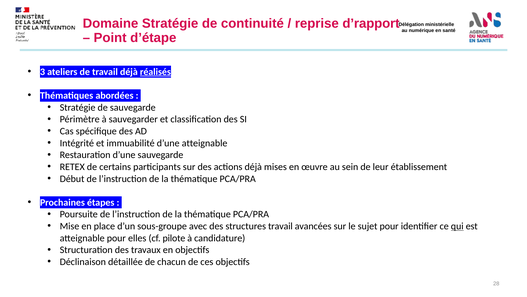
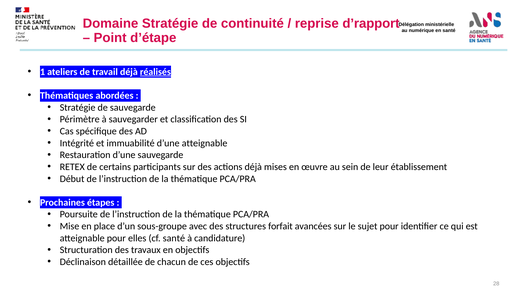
3: 3 -> 1 (43, 72)
structures travail: travail -> forfait (280, 226)
qui underline: present -> none (457, 226)
cf pilote: pilote -> santé (174, 238)
